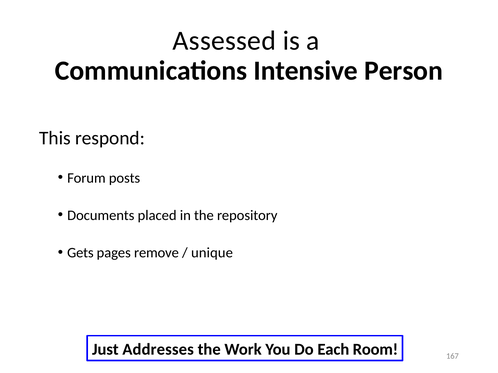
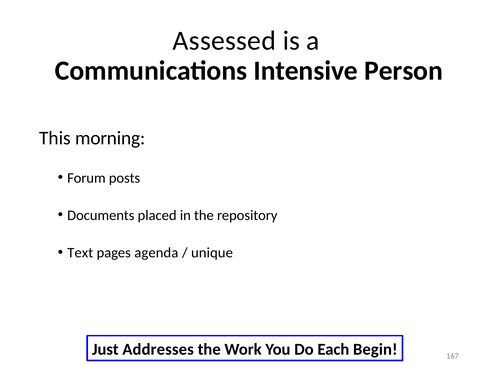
respond: respond -> morning (110, 138)
Gets: Gets -> Text (80, 253)
remove: remove -> agenda (156, 253)
Room: Room -> Begin (375, 350)
